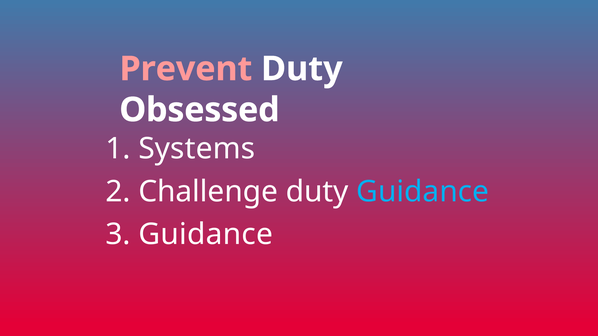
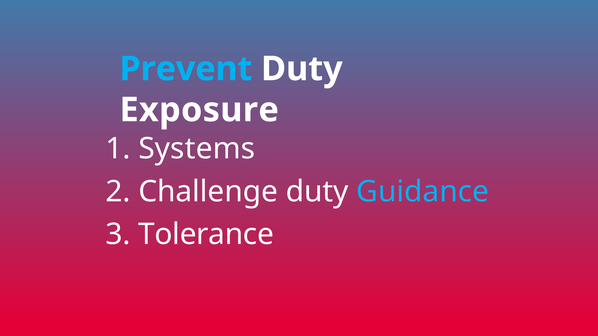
Prevent colour: pink -> light blue (186, 69)
Obsessed: Obsessed -> Exposure (199, 110)
Guidance: Guidance -> Tolerance (206, 235)
